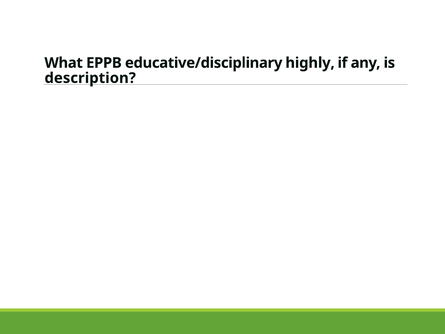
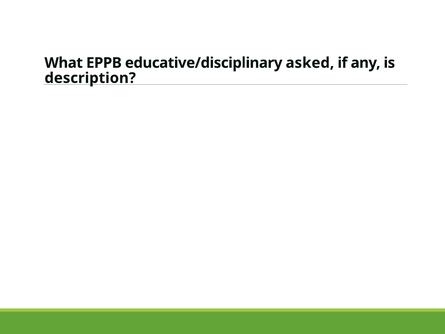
highly: highly -> asked (310, 63)
